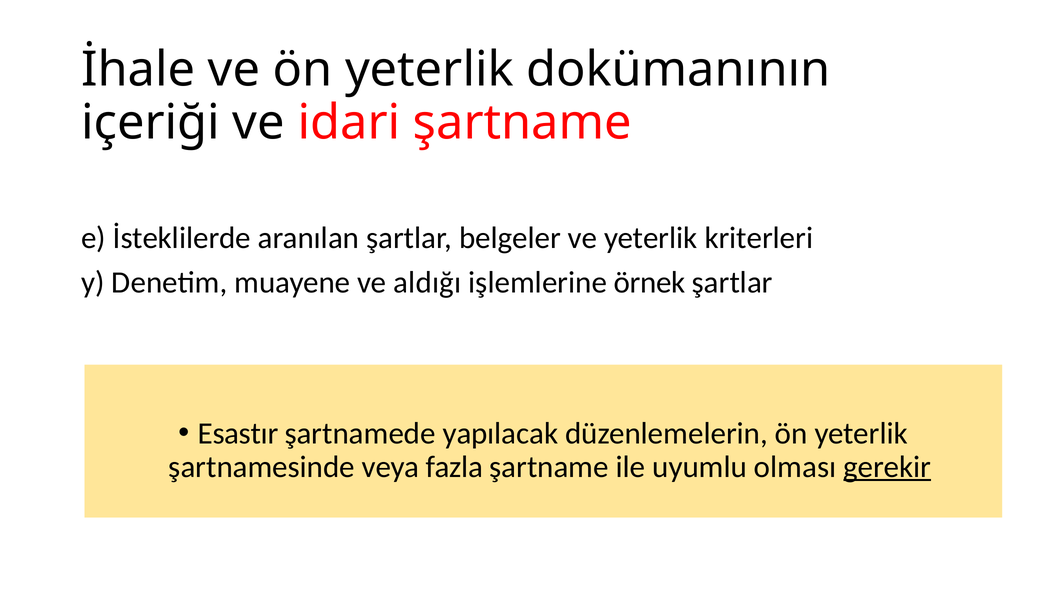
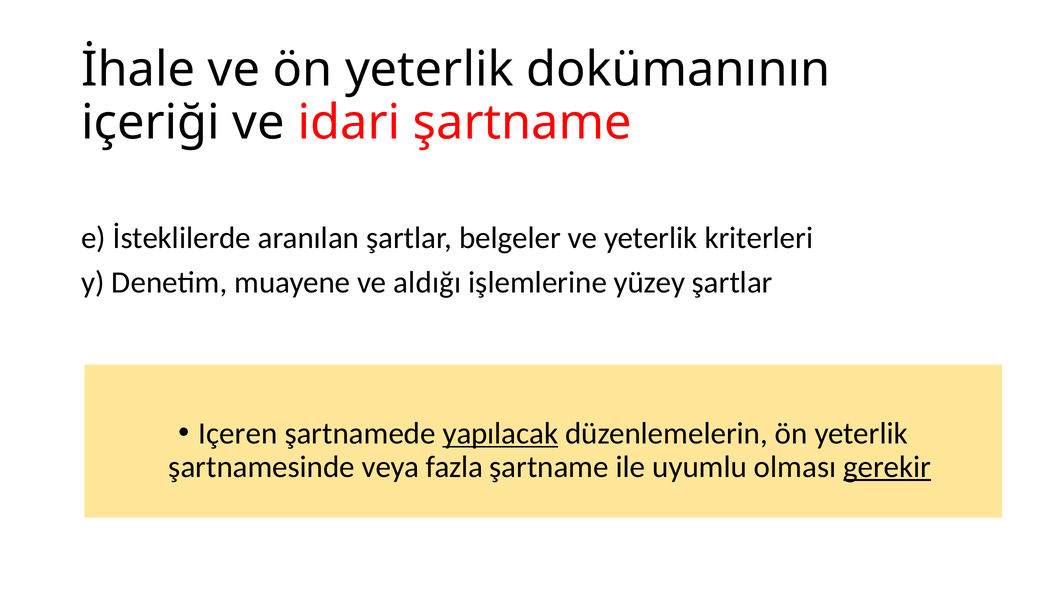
örnek: örnek -> yüzey (649, 283)
Esastır: Esastır -> Içeren (238, 434)
yapılacak underline: none -> present (500, 434)
